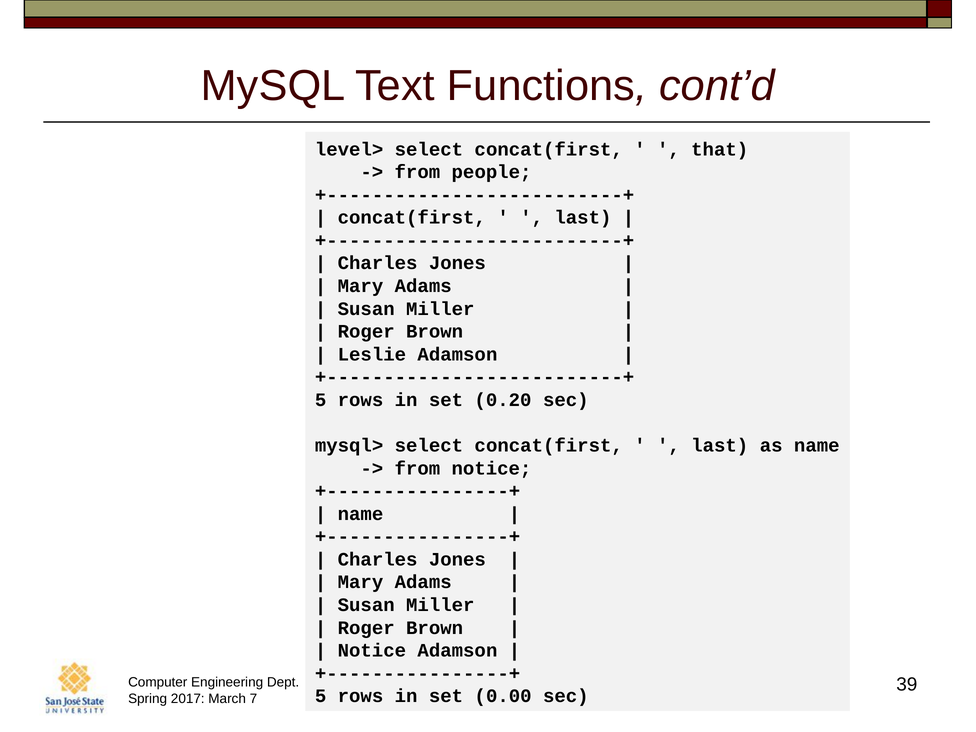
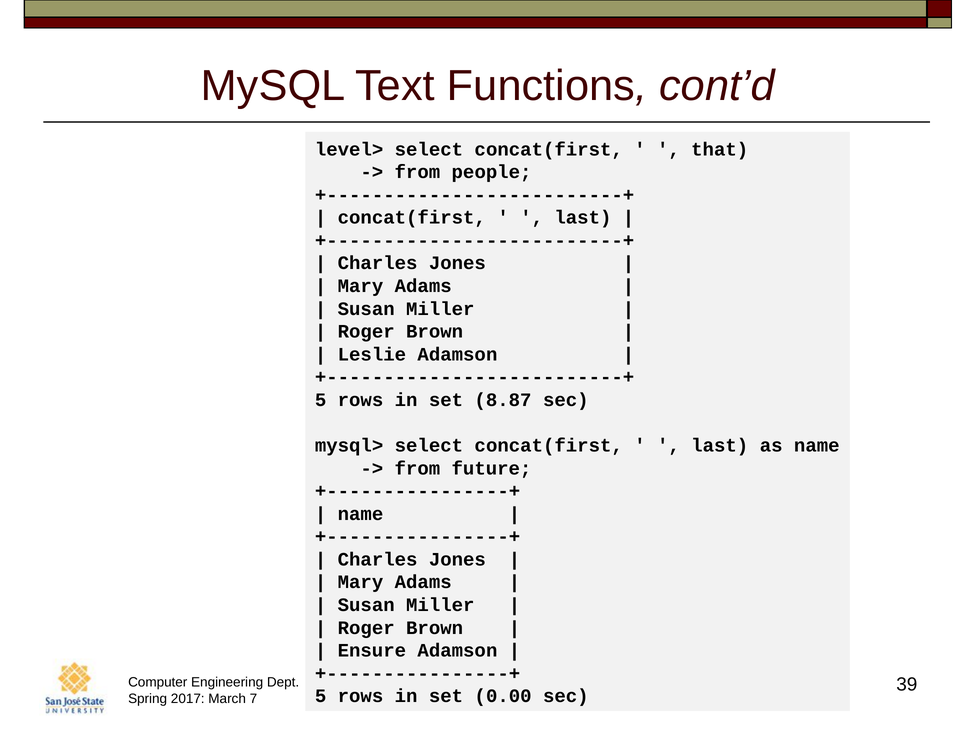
0.20: 0.20 -> 8.87 (503, 400)
from notice: notice -> future (491, 468)
Notice: Notice -> Ensure (372, 651)
